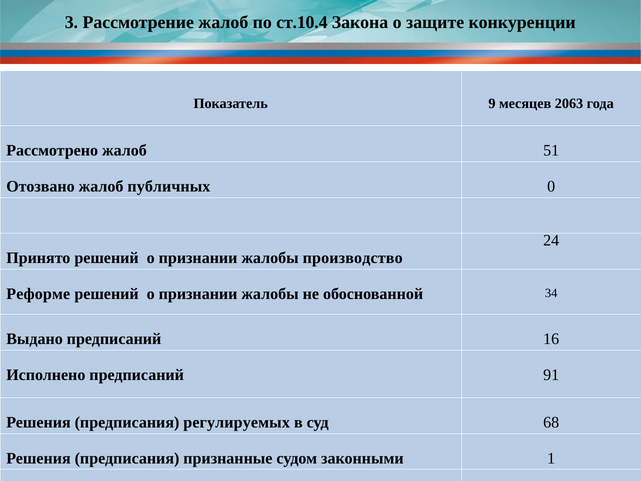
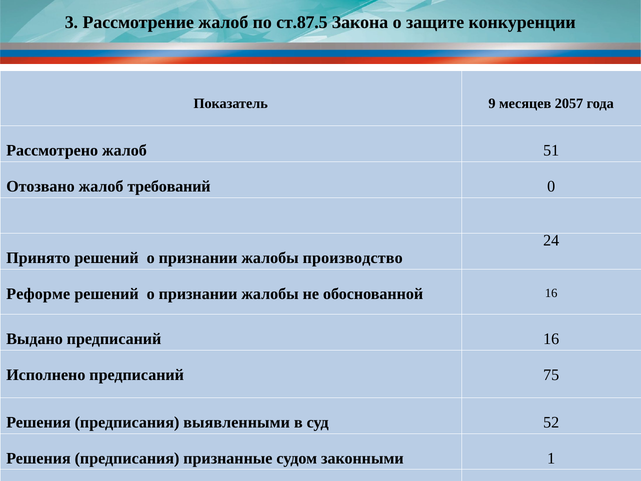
ст.10.4: ст.10.4 -> ст.87.5 (302, 22)
2063: 2063 -> 2057 (569, 104)
публичных: публичных -> требований (169, 186)
обоснованной 34: 34 -> 16 (551, 293)
91: 91 -> 75 (551, 375)
регулируемых: регулируемых -> выявленными (237, 422)
68: 68 -> 52 (551, 422)
